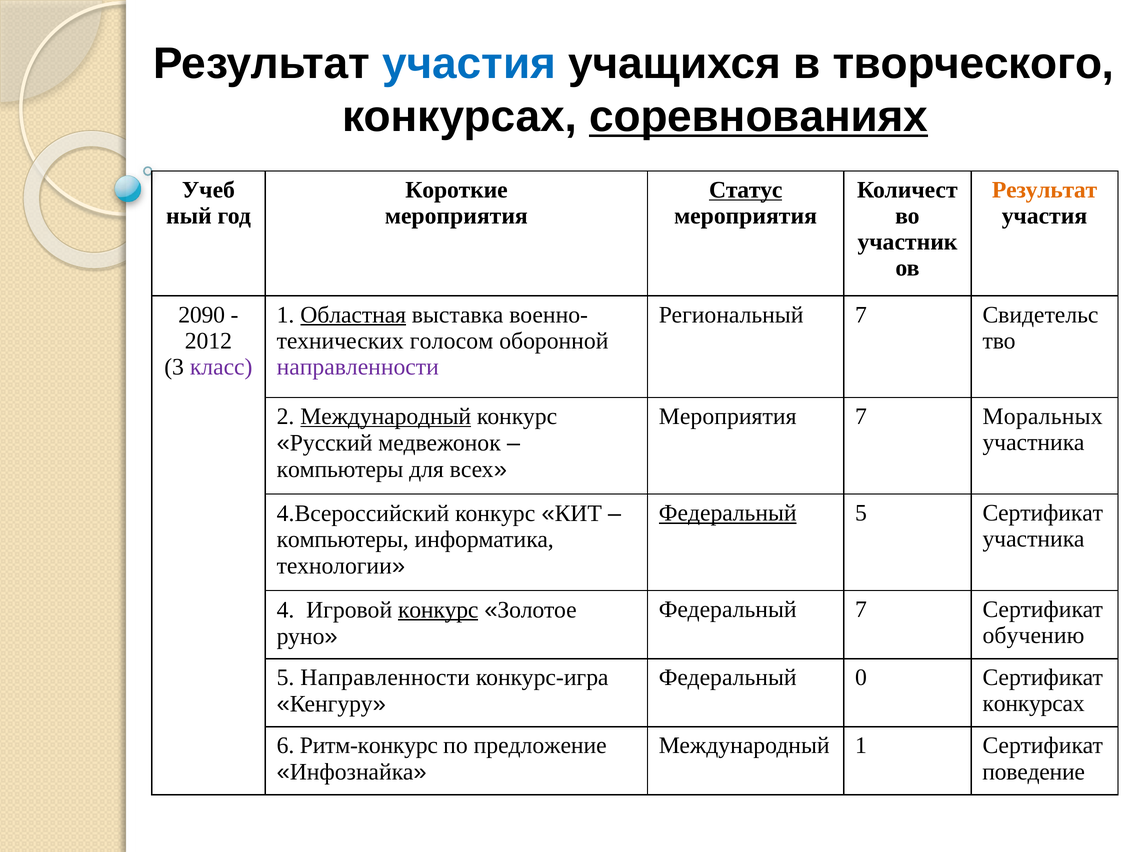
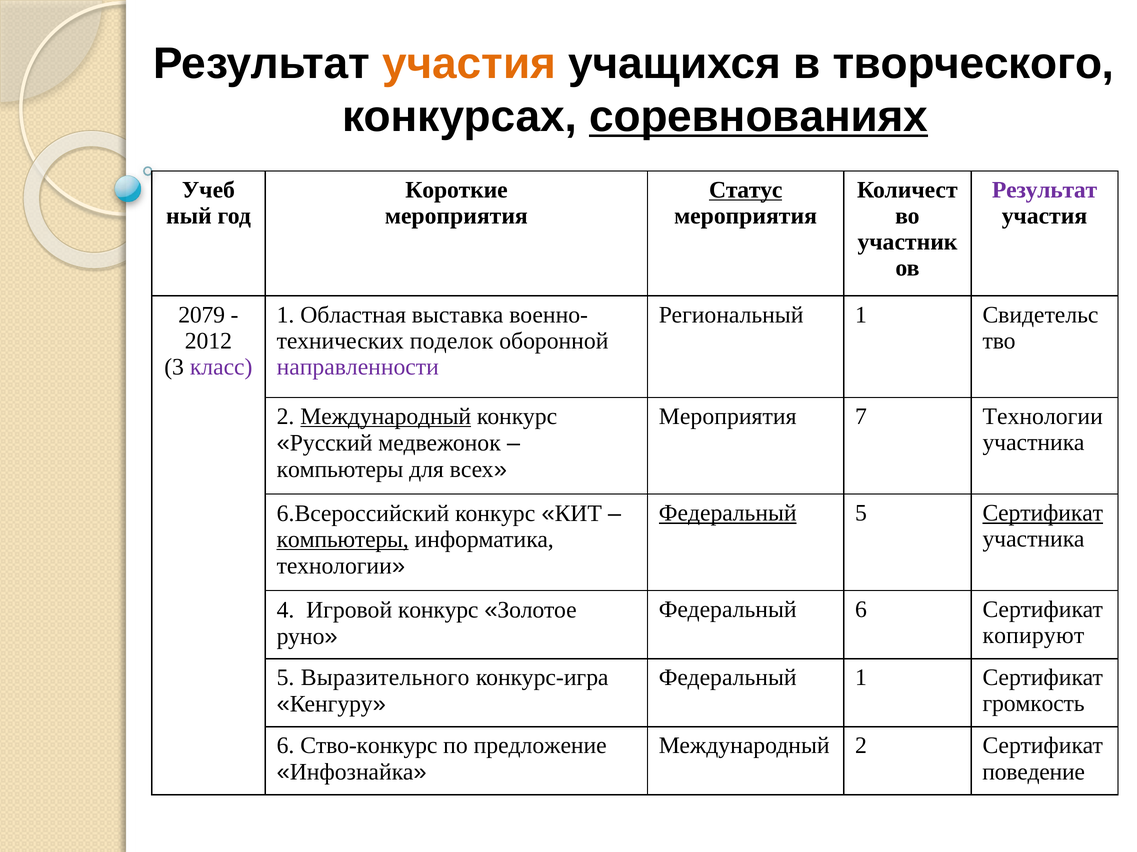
участия colour: blue -> orange (469, 64)
Результат colour: orange -> purple (1045, 190)
2090: 2090 -> 2079 (202, 315)
Областная underline: present -> none (353, 315)
Региональный 7: 7 -> 1 (861, 315)
голосом: голосом -> поделок (451, 341)
7 Моральных: Моральных -> Технологии (1043, 417)
Сертификат underline: none -> present (1043, 513)
4.Всероссийский: 4.Всероссийский -> 6.Всероссийский (363, 514)
компьютеры underline: none -> present (343, 540)
Федеральный 7: 7 -> 6 (861, 610)
конкурс underline: present -> none (438, 610)
обучению: обучению -> копируют (1033, 636)
5 Направленности: Направленности -> Выразительного (385, 678)
Федеральный 0: 0 -> 1 (861, 678)
конкурсах: конкурсах -> громкость (1034, 704)
Ритм-конкурс: Ритм-конкурс -> Ство-конкурс (369, 746)
Международный 1: 1 -> 2 (861, 746)
